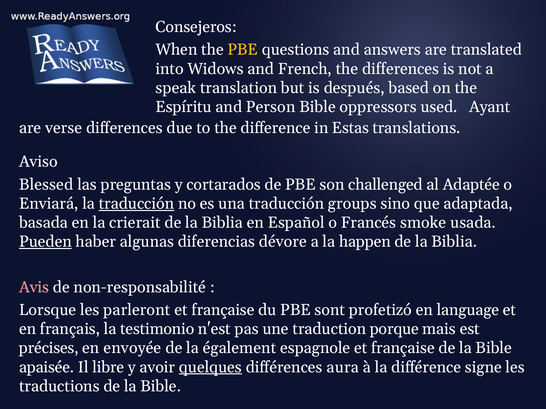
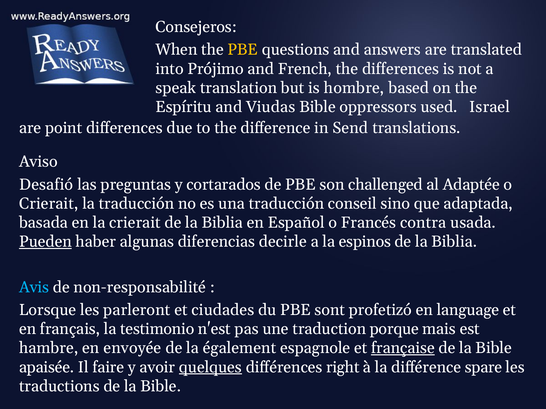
Widows: Widows -> Prójimo (216, 69)
después: después -> hombre (354, 88)
Person: Person -> Viudas (271, 107)
Ayant: Ayant -> Israel (490, 107)
verse: verse -> point (64, 128)
Estas: Estas -> Send (350, 128)
Blessed: Blessed -> Desafió (46, 185)
Enviará: Enviará -> Crierait (49, 204)
traducción underline: present -> none (136, 204)
groups: groups -> conseil (352, 204)
smoke: smoke -> contra (423, 223)
dévore: dévore -> decirle (283, 242)
happen: happen -> espinos (365, 242)
Avis colour: pink -> light blue (34, 287)
française: française -> ciudades (223, 310)
précises: précises -> hambre (49, 348)
française underline: none -> present (403, 348)
libre: libre -> faire (108, 368)
aura: aura -> right (343, 368)
signe: signe -> spare (483, 368)
